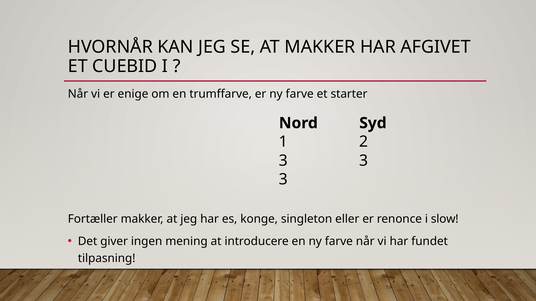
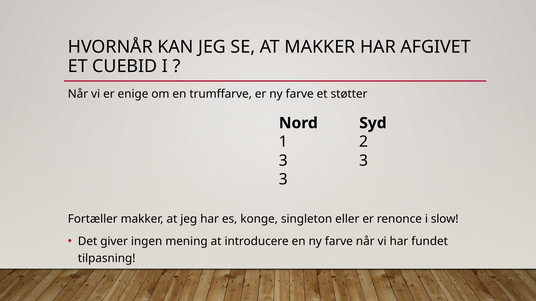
starter: starter -> støtter (349, 94)
